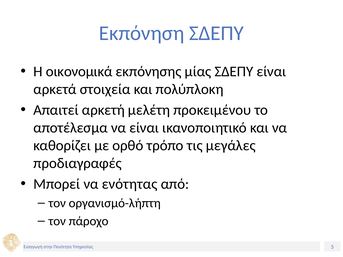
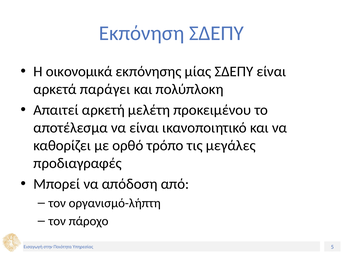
στοιχεία: στοιχεία -> παράγει (105, 89)
ενότητας: ενότητας -> απόδοση (130, 184)
